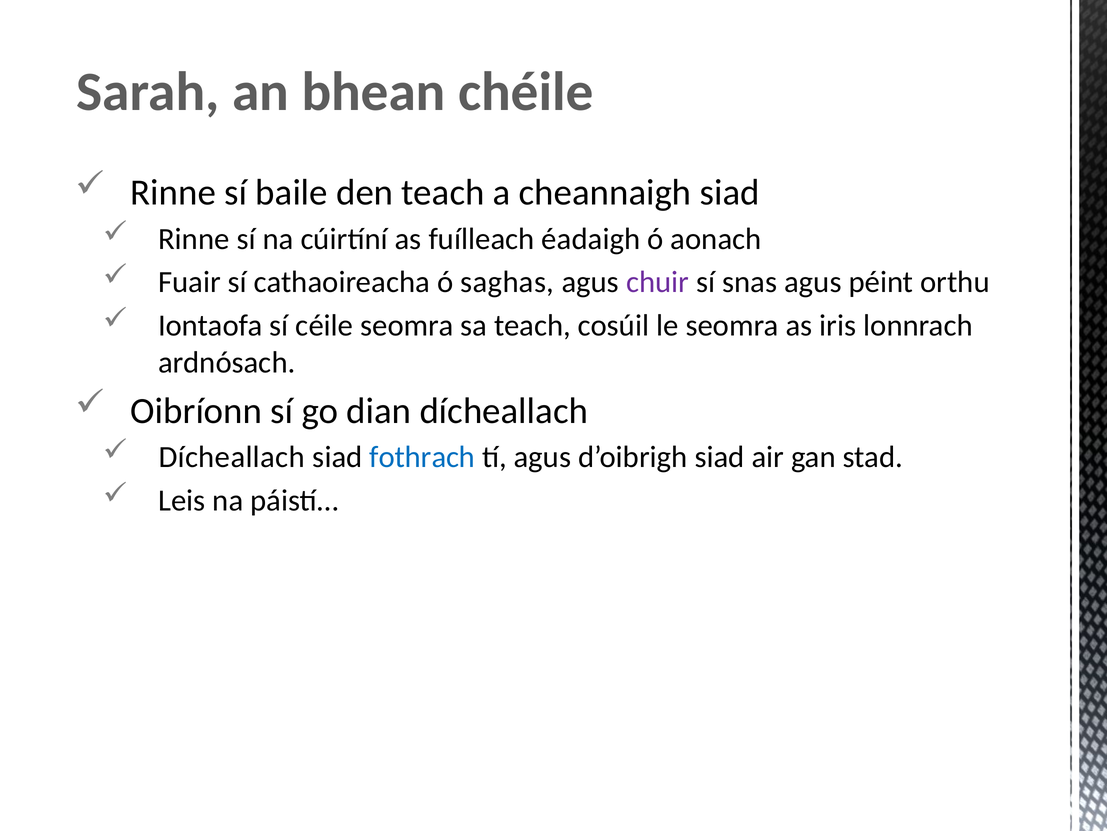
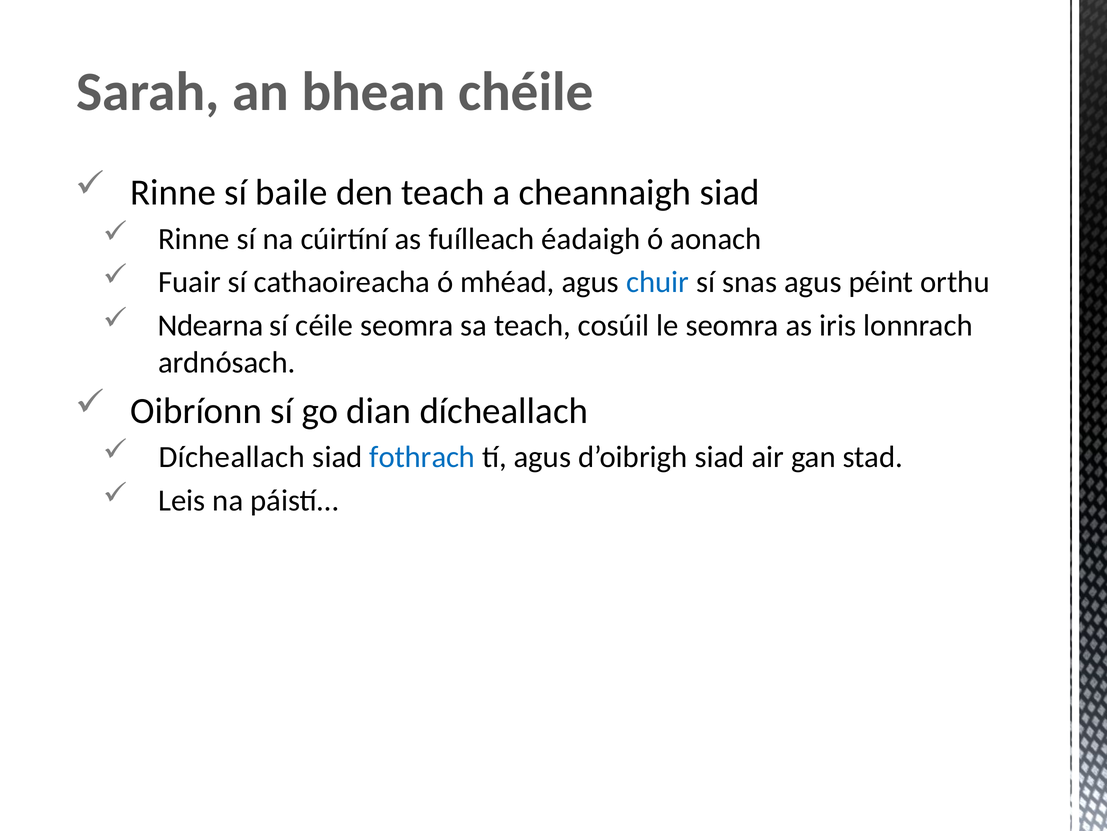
saghas: saghas -> mhéad (507, 282)
chuir colour: purple -> blue (658, 282)
Iontaofa: Iontaofa -> Ndearna (210, 325)
